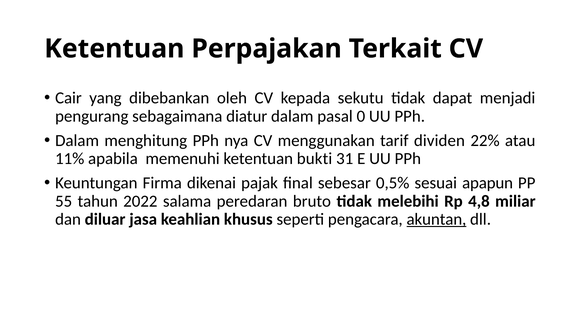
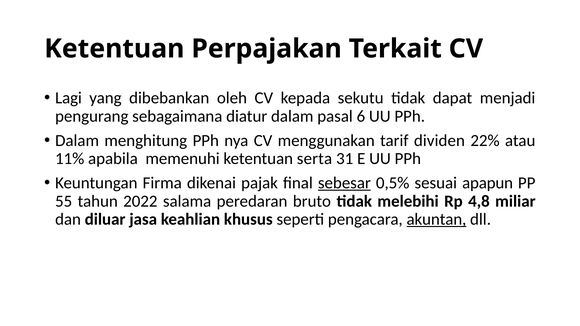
Cair: Cair -> Lagi (68, 98)
0: 0 -> 6 (361, 116)
bukti: bukti -> serta (314, 159)
sebesar underline: none -> present (344, 183)
